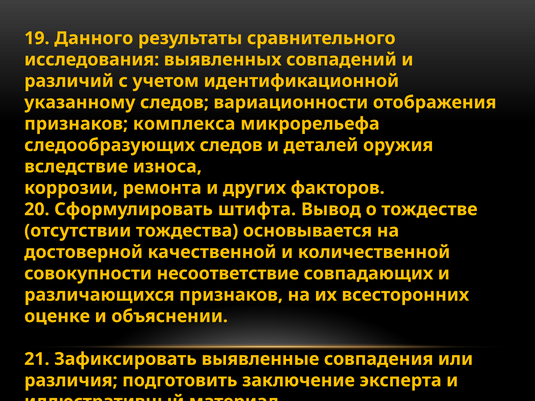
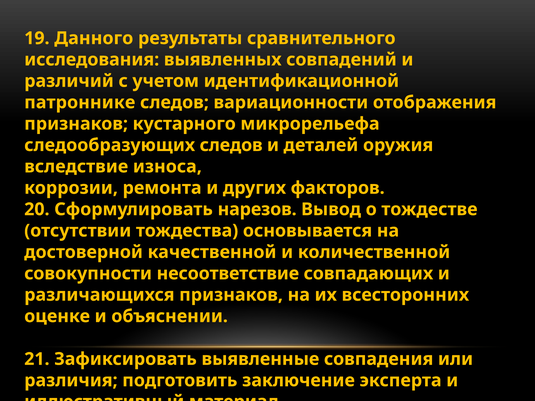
указанному: указанному -> патроннике (80, 102)
комплекса: комплекса -> кустарного (184, 124)
штифта: штифта -> нарезов (257, 209)
